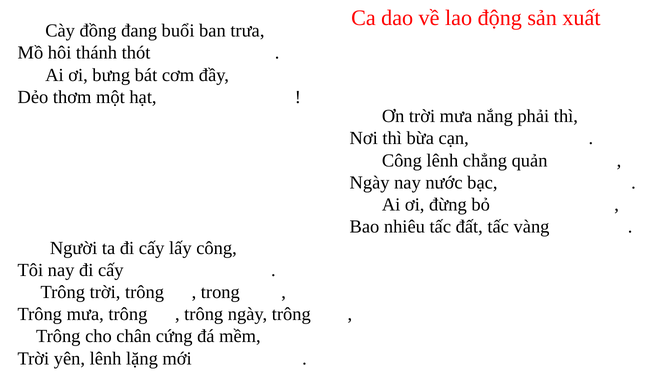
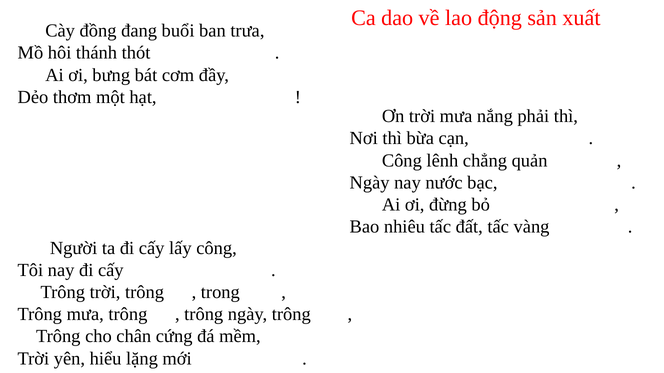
yên lênh: lênh -> hiểu (106, 359)
